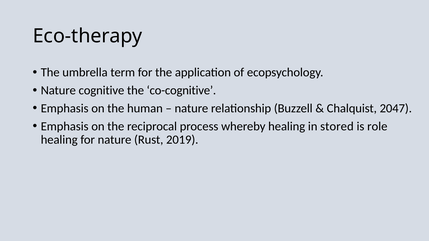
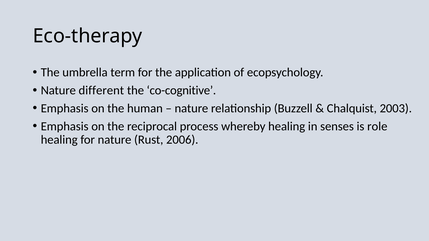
cognitive: cognitive -> different (101, 91)
2047: 2047 -> 2003 (396, 109)
stored: stored -> senses (337, 126)
2019: 2019 -> 2006 (182, 140)
